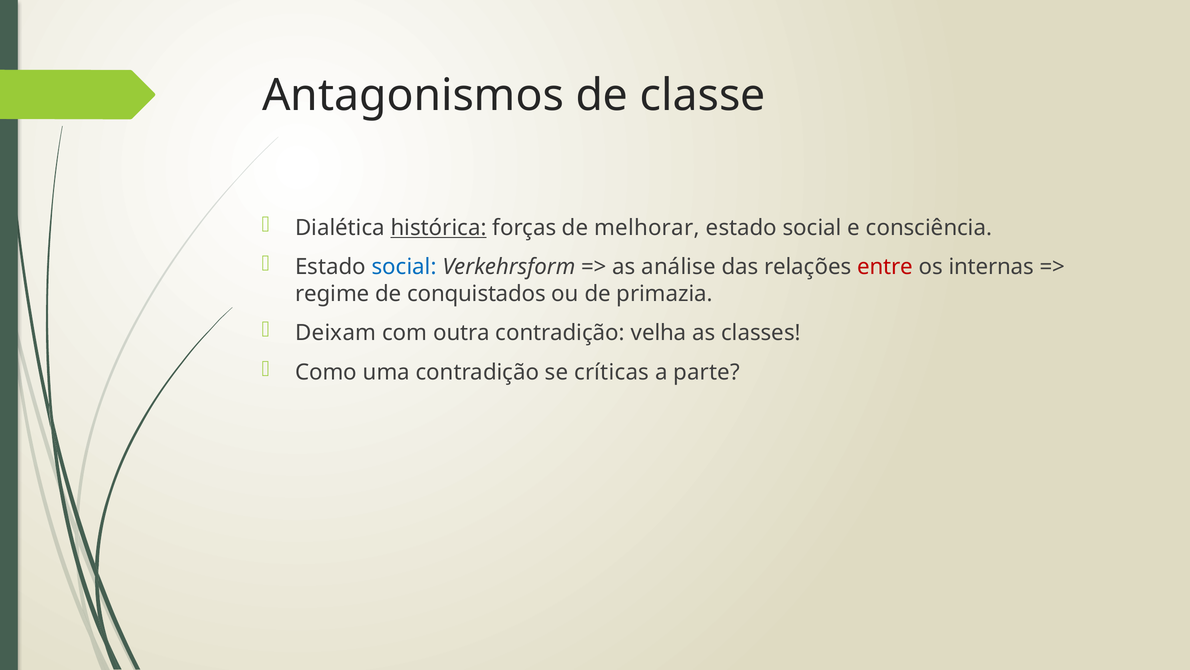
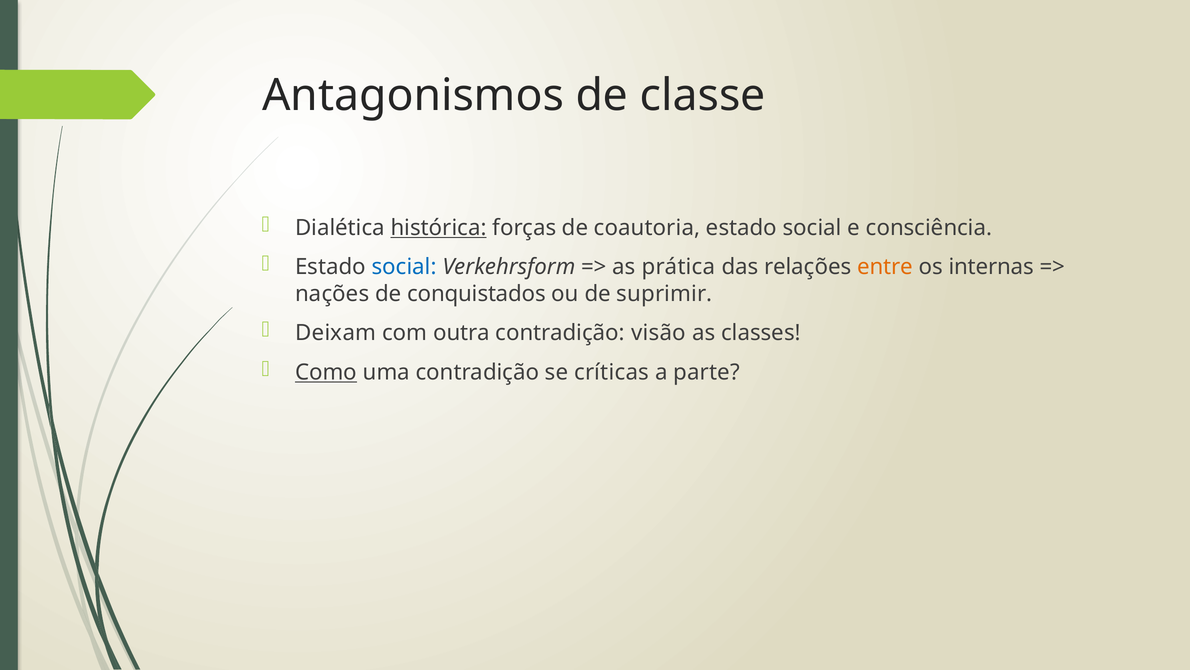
melhorar: melhorar -> coautoria (647, 228)
análise: análise -> prática (679, 267)
entre colour: red -> orange (885, 267)
regime: regime -> nações (332, 294)
primazia: primazia -> suprimir (664, 294)
velha: velha -> visão (658, 333)
Como underline: none -> present (326, 372)
